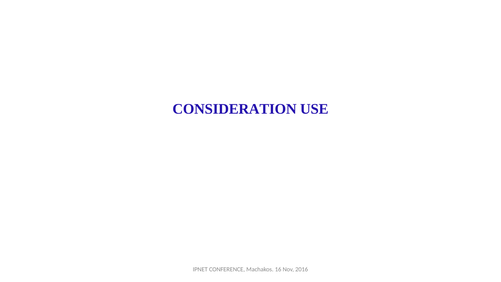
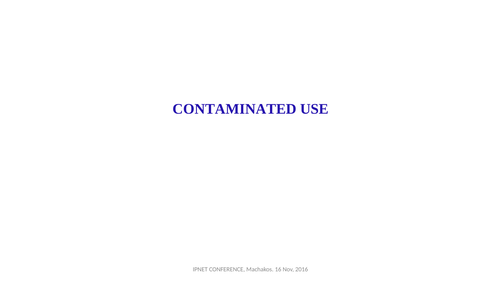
CONSIDERATION: CONSIDERATION -> CONTAMINATED (234, 109)
